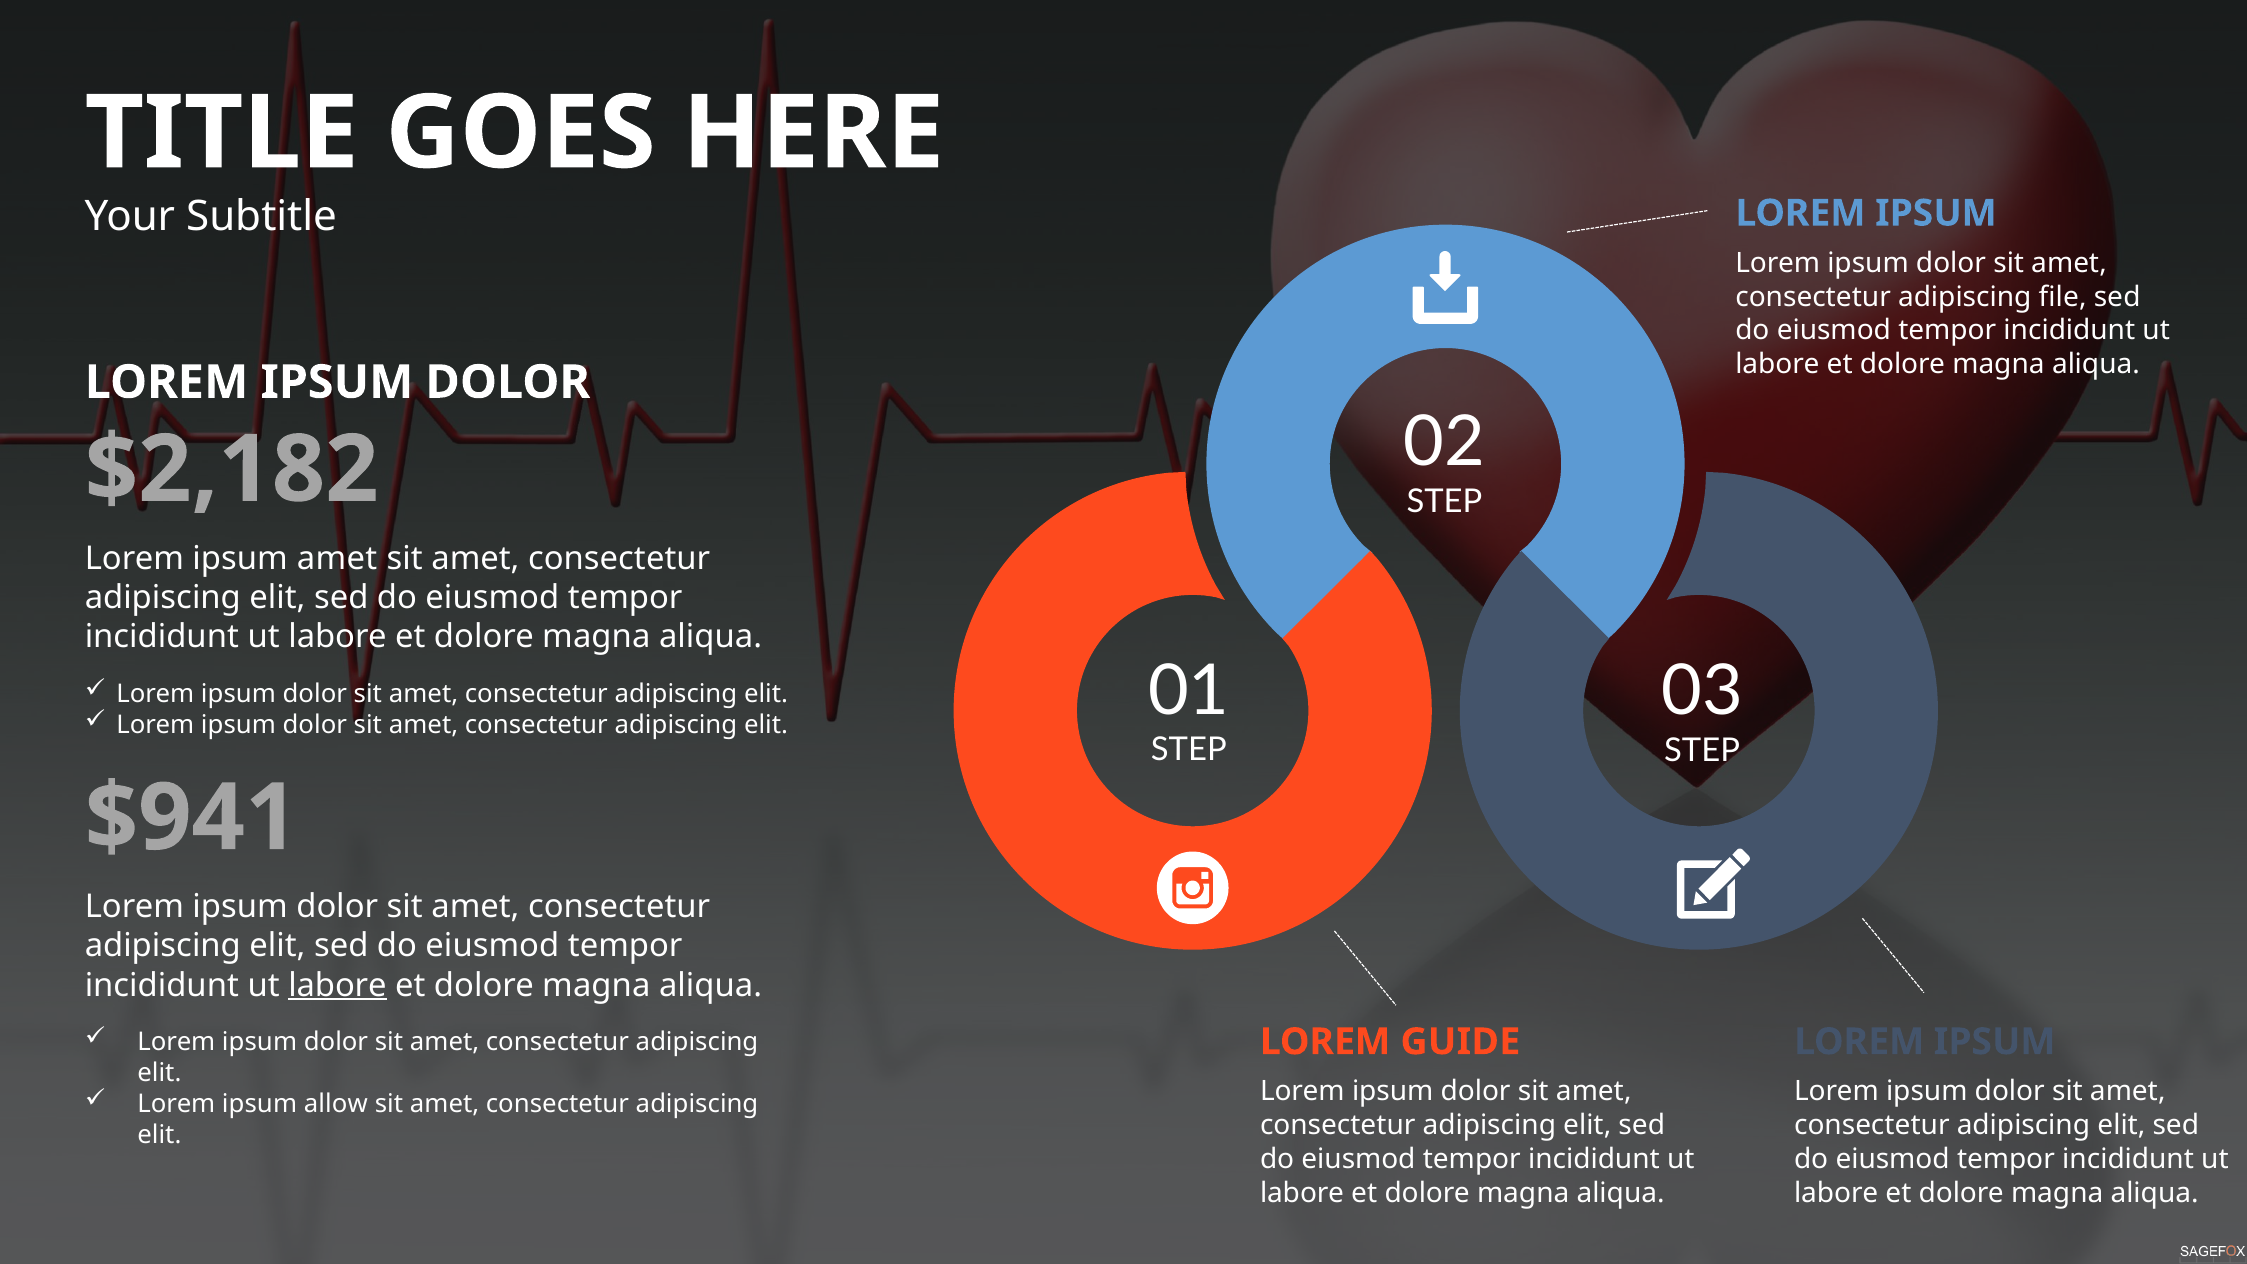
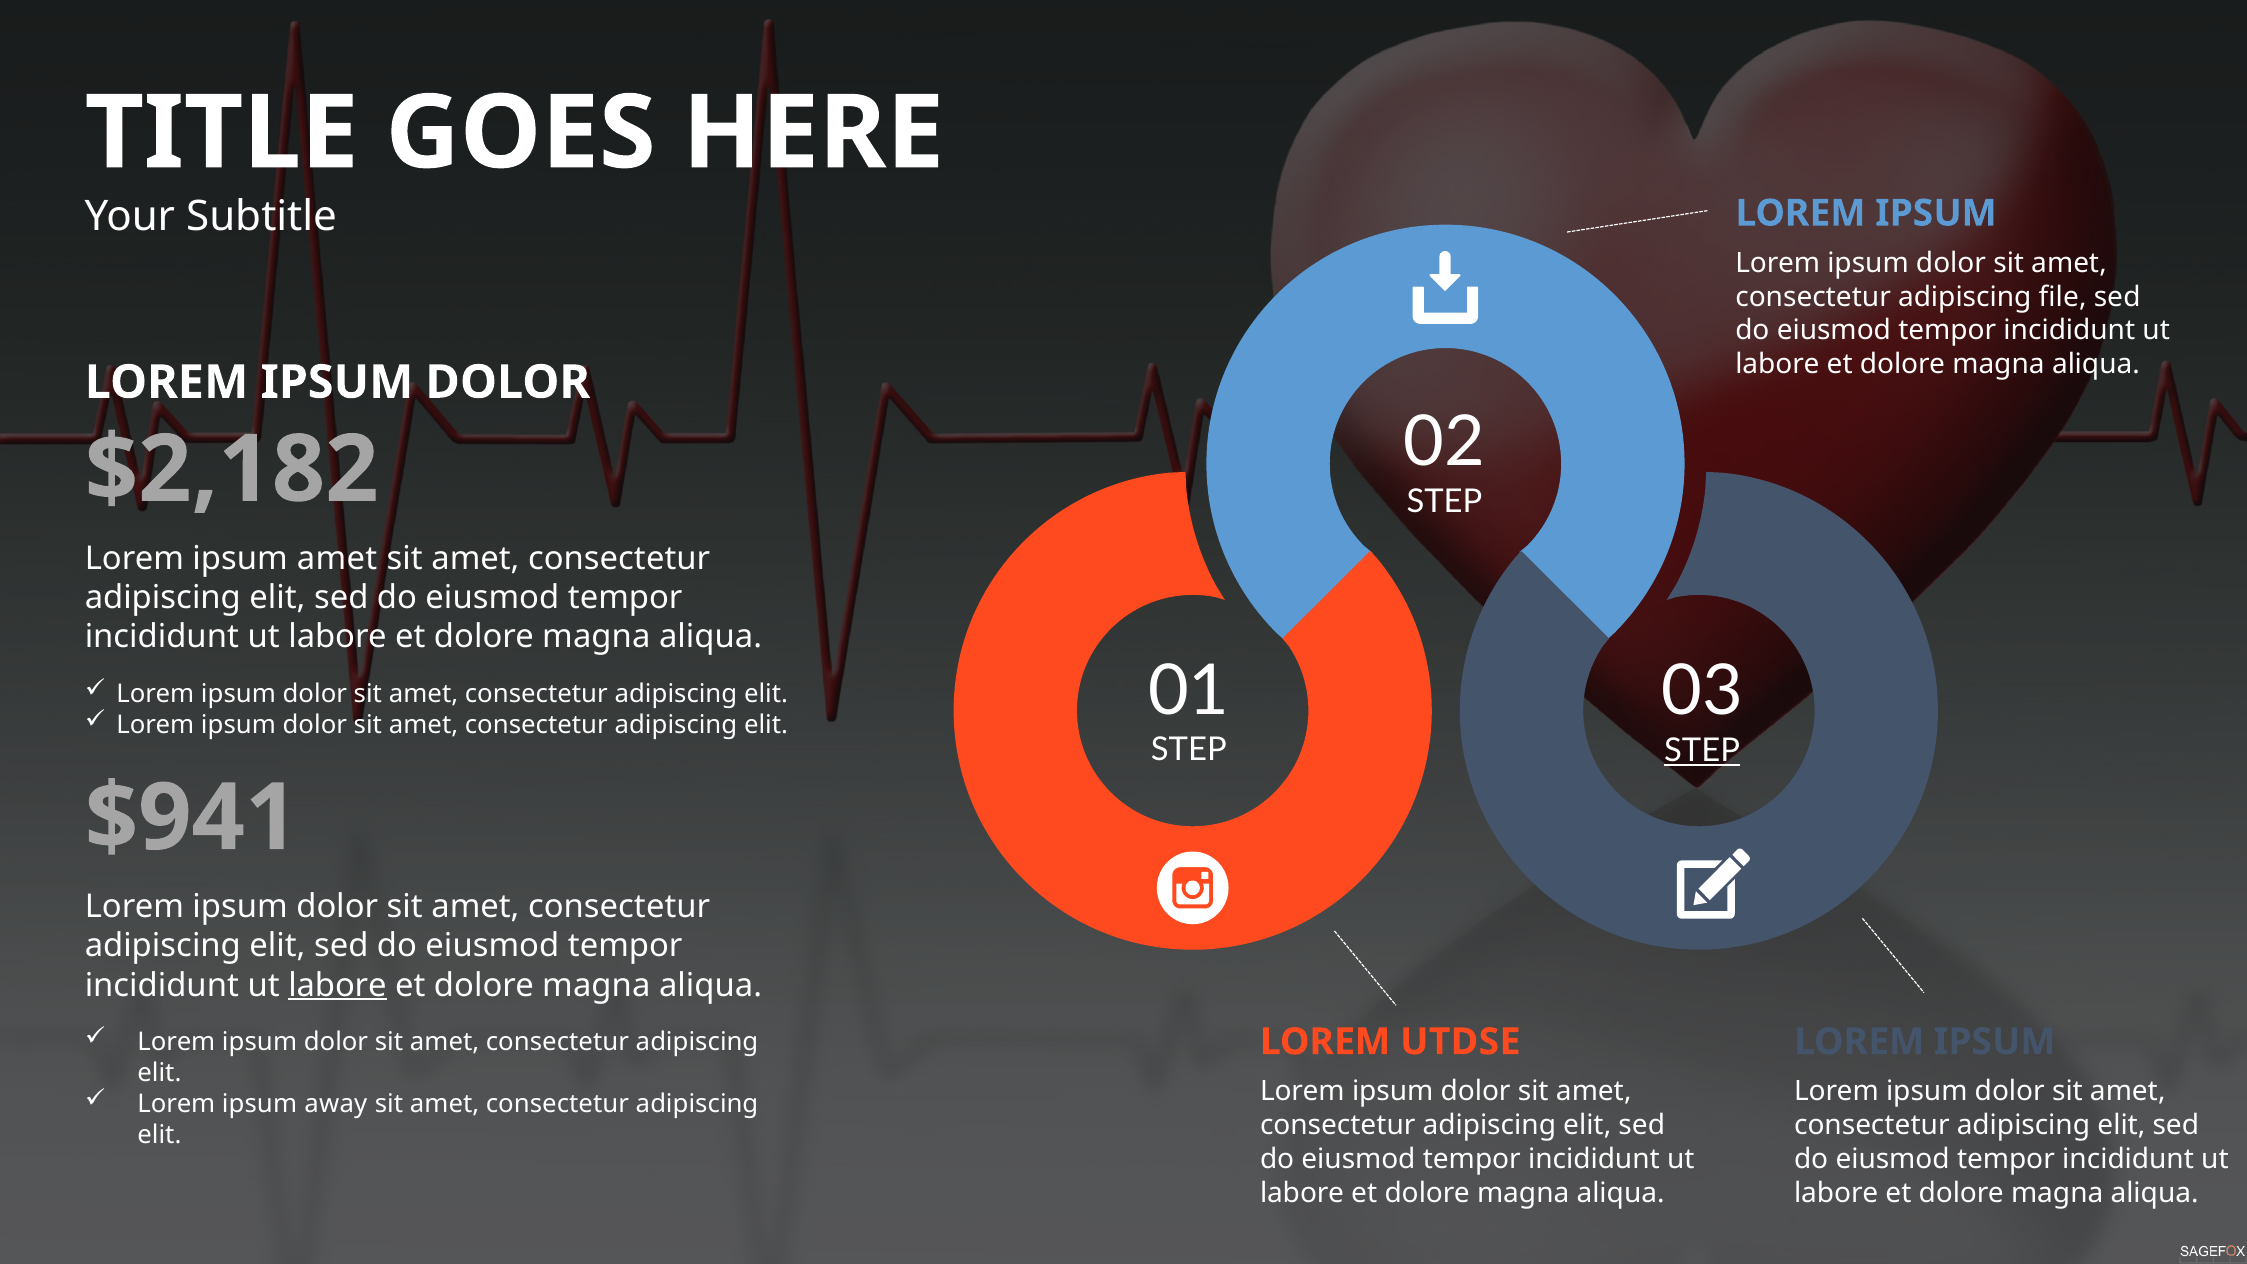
STEP underline: none -> present (1702, 751)
GUIDE: GUIDE -> UTDSE (1460, 1042)
allow: allow -> away (336, 1104)
